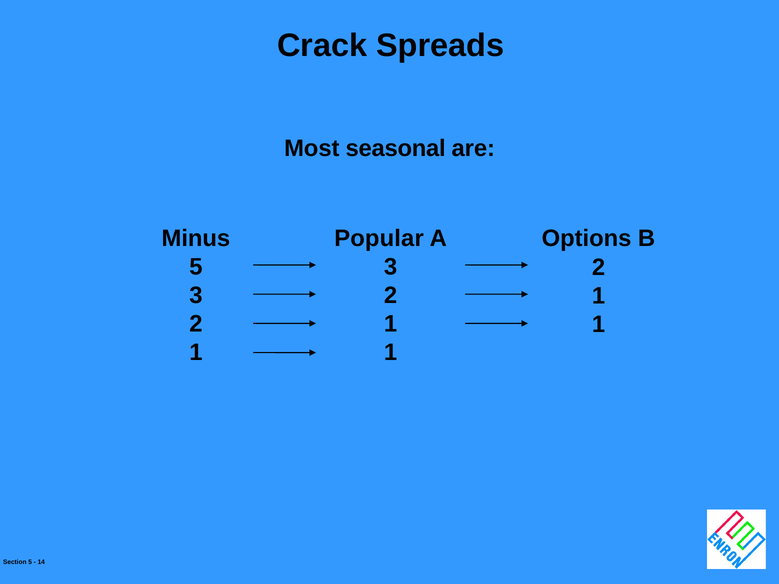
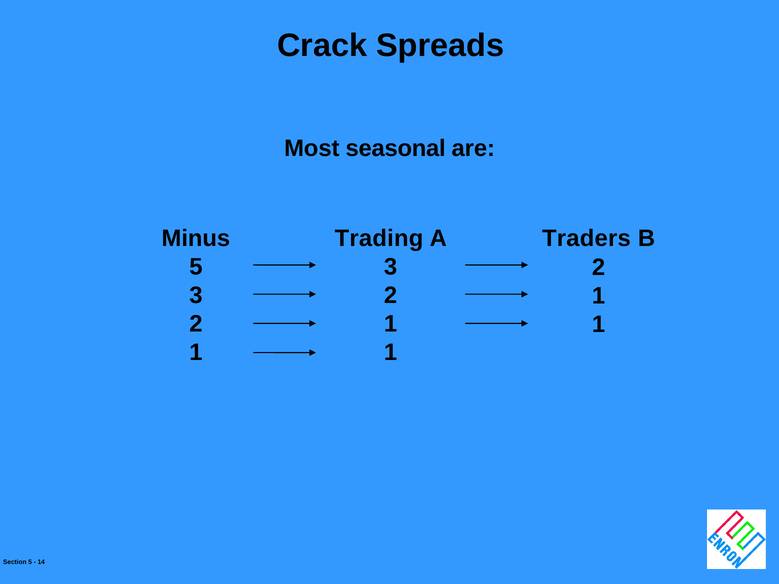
Popular: Popular -> Trading (379, 238)
Options: Options -> Traders (586, 239)
